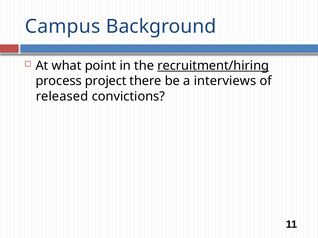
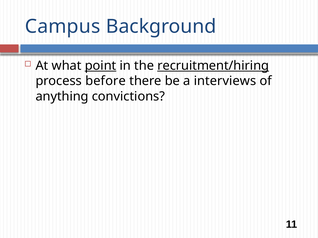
point underline: none -> present (101, 66)
project: project -> before (106, 81)
released: released -> anything (62, 97)
